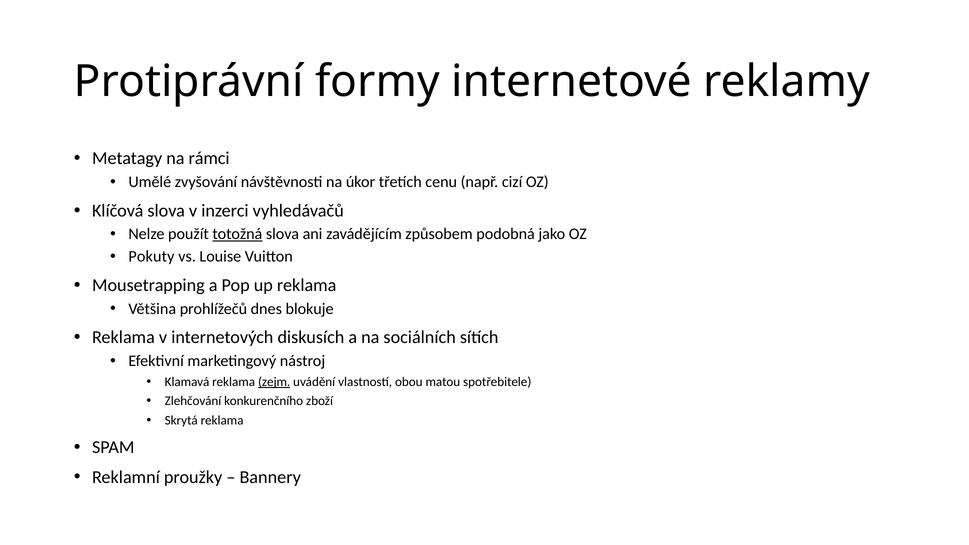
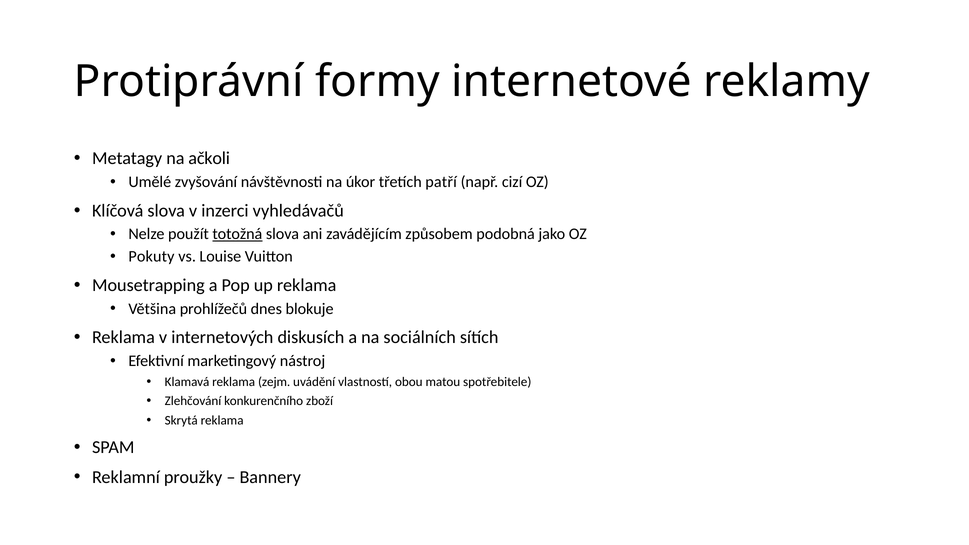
rámci: rámci -> ačkoli (209, 158)
cenu: cenu -> patří (441, 182)
zejm underline: present -> none (274, 382)
